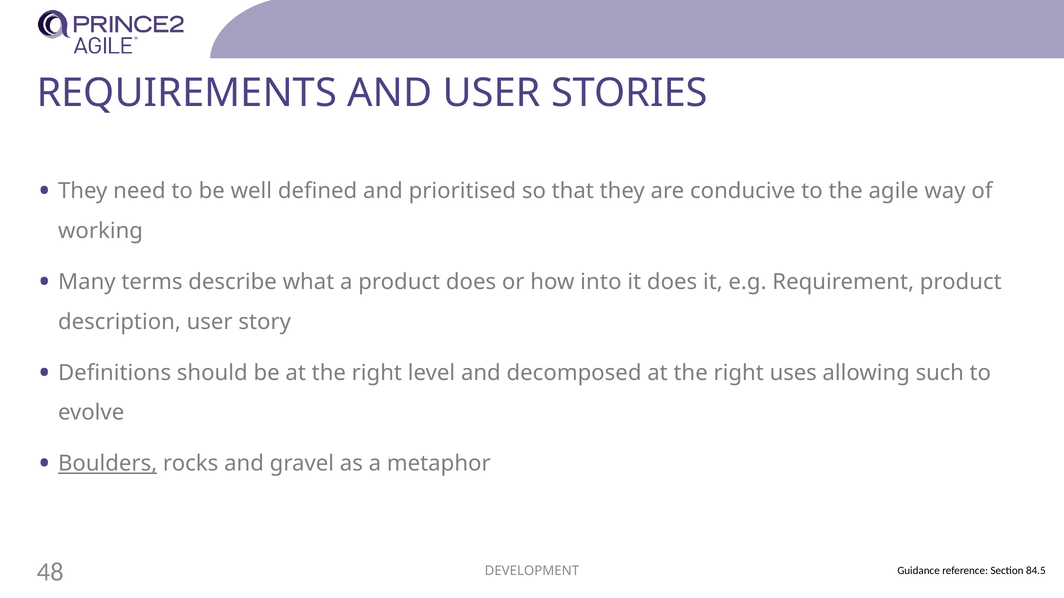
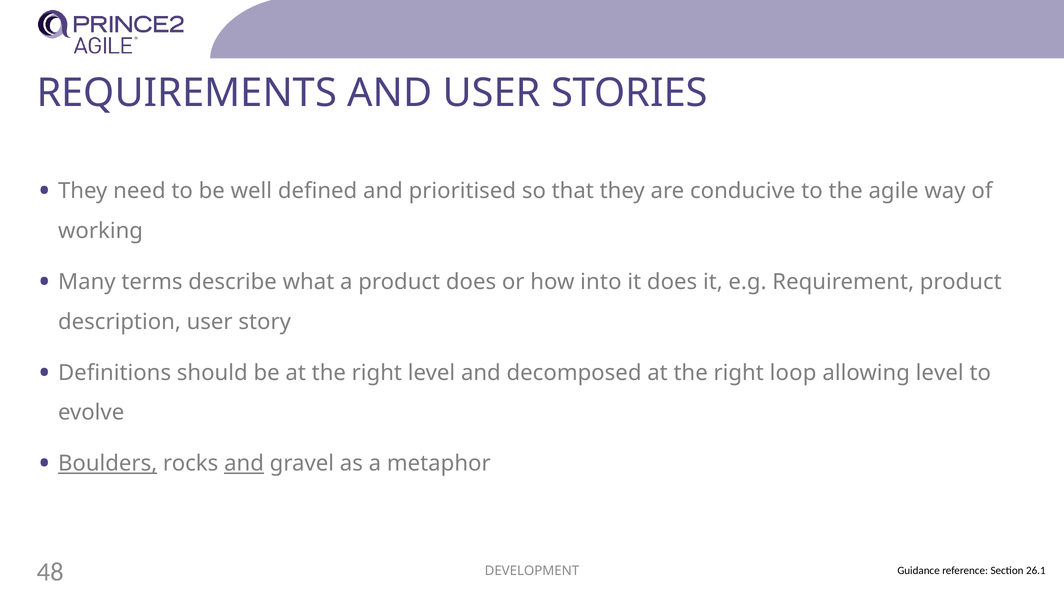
uses: uses -> loop (793, 373)
allowing such: such -> level (940, 373)
and underline: none -> present (244, 464)
84.5: 84.5 -> 26.1 (1036, 571)
